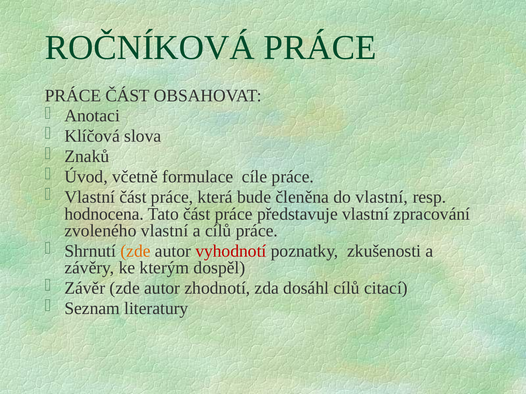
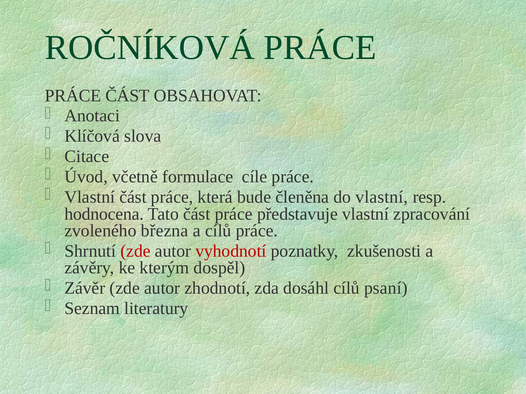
Znaků: Znaků -> Citace (87, 157)
zvoleného vlastní: vlastní -> března (165, 231)
zde colour: orange -> red (135, 251)
citací: citací -> psaní (386, 289)
